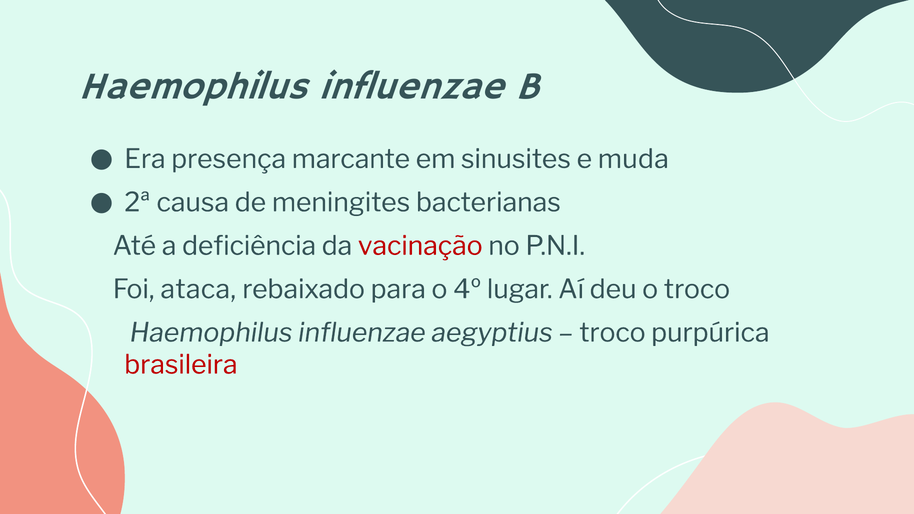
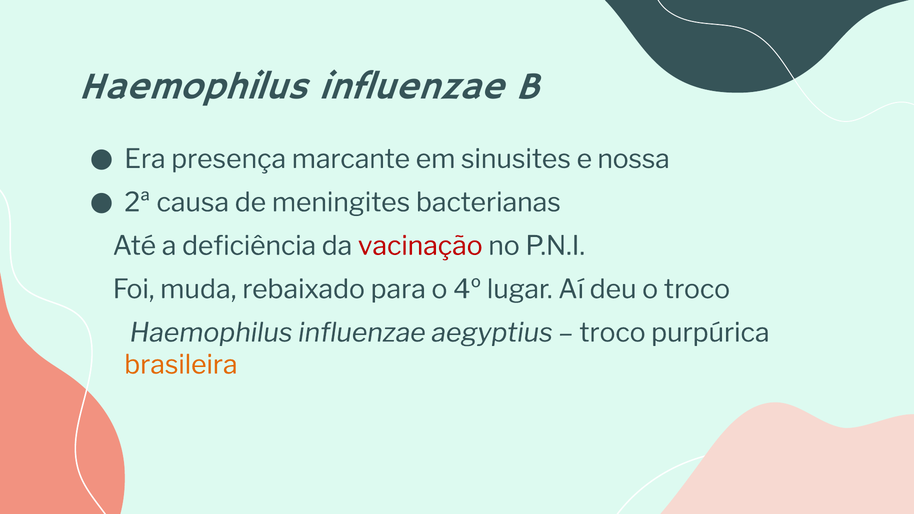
muda: muda -> nossa (634, 159)
ataca: ataca -> muda (198, 289)
brasileira colour: red -> orange (181, 365)
